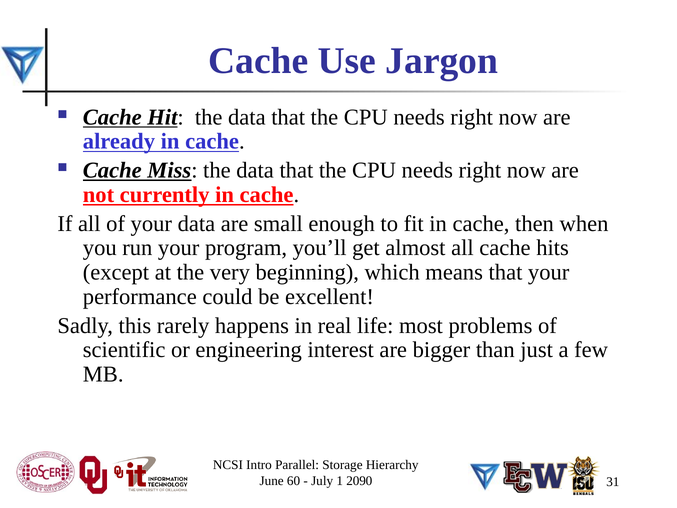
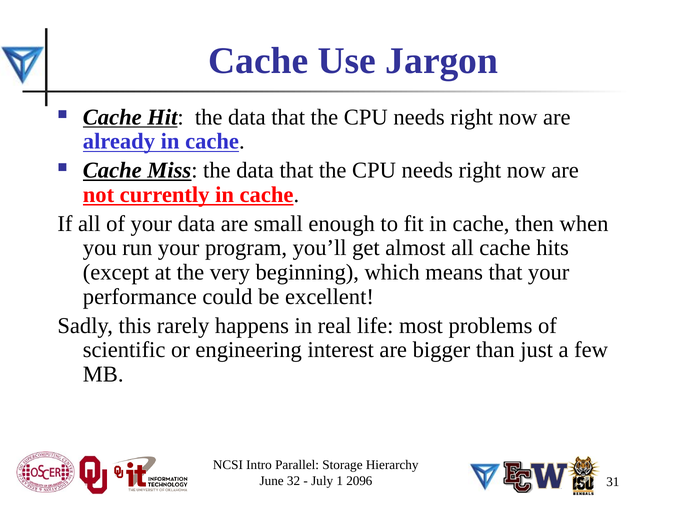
60: 60 -> 32 (294, 480)
2090: 2090 -> 2096 (359, 480)
